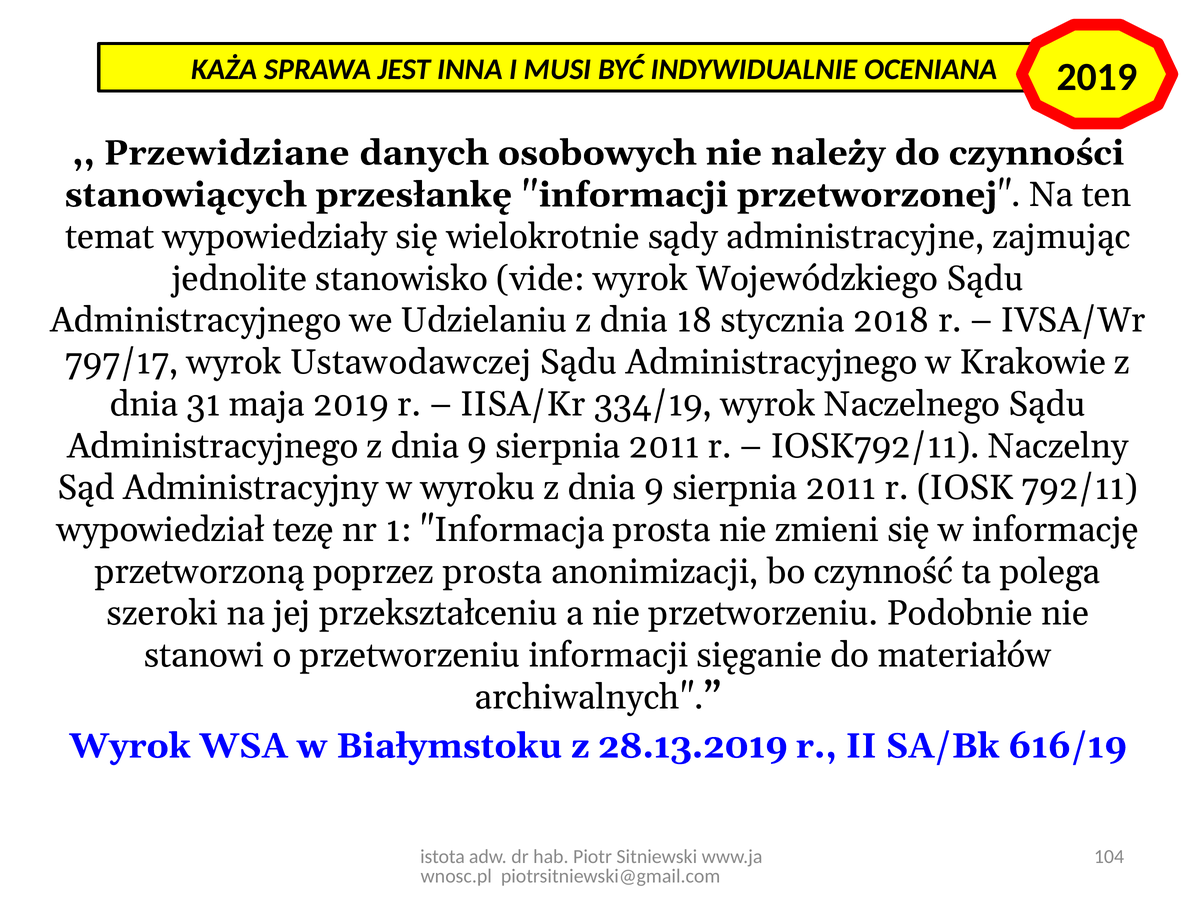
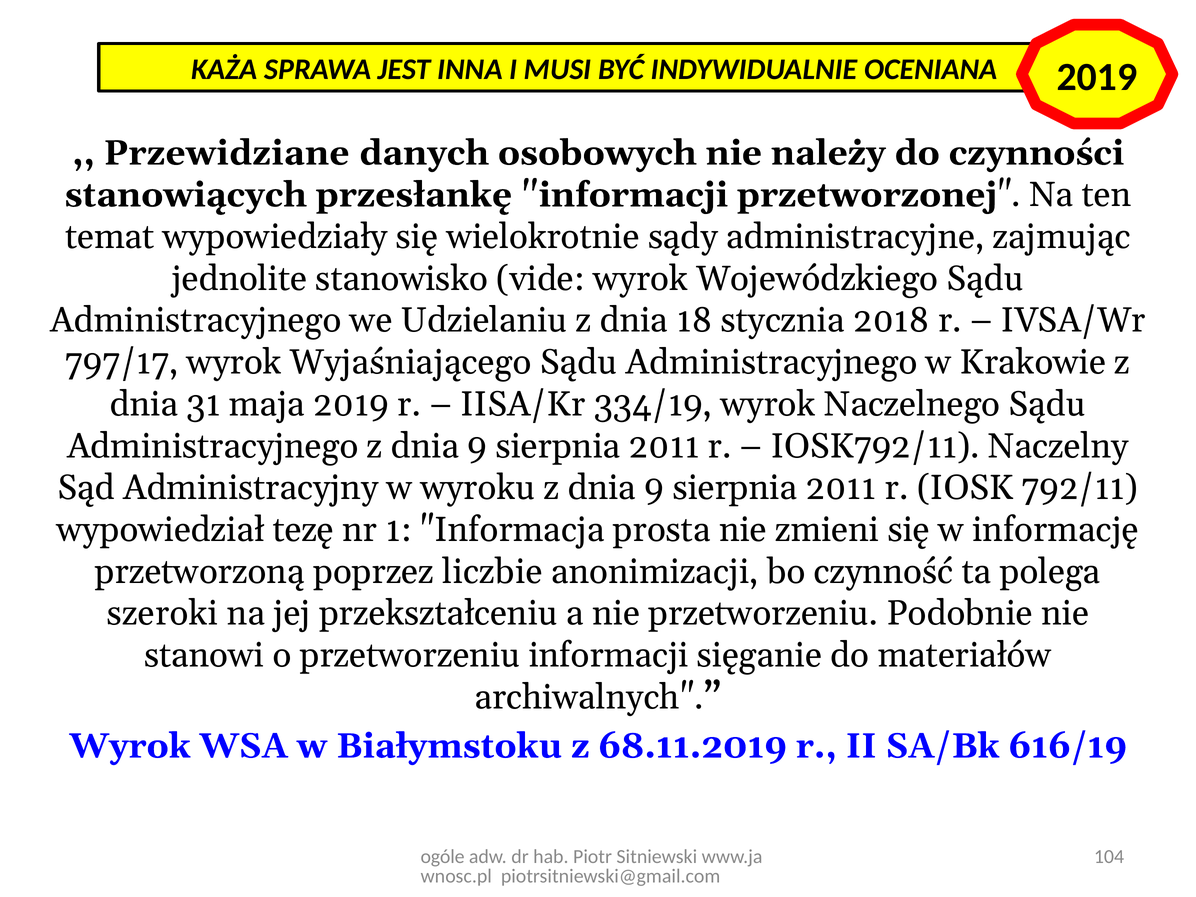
Ustawodawczej: Ustawodawczej -> Wyjaśniającego (411, 362)
poprzez prosta: prosta -> liczbie (492, 572)
28.13.2019: 28.13.2019 -> 68.11.2019 (693, 746)
istota: istota -> ogóle (443, 856)
